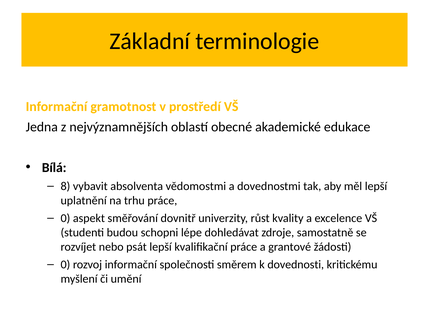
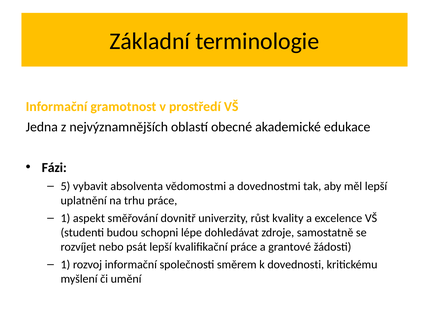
Bílá: Bílá -> Fázi (54, 167)
8: 8 -> 5 (65, 186)
0: 0 -> 1 (65, 218)
0: 0 -> 1 (65, 264)
